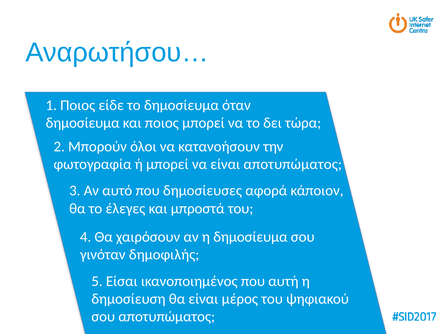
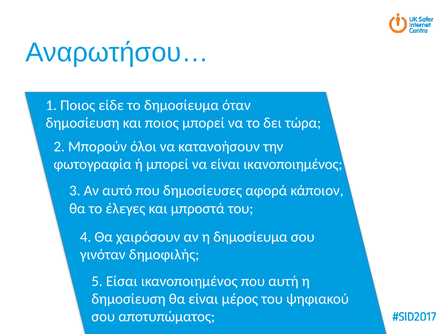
δημοσίευμα: δημοσίευμα -> δημοσίευση (83, 123)
είναι αποτυπώματος: αποτυπώματος -> ικανοποιημένος (293, 164)
